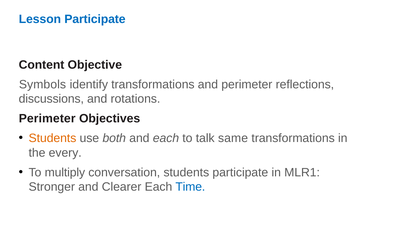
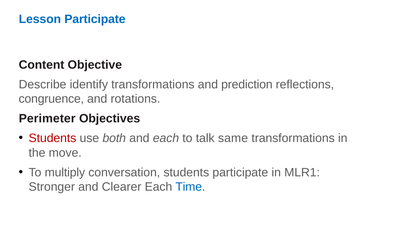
Symbols: Symbols -> Describe (43, 85)
and perimeter: perimeter -> prediction (247, 85)
discussions: discussions -> congruence (51, 99)
Students colour: orange -> red (52, 138)
every: every -> move (65, 153)
